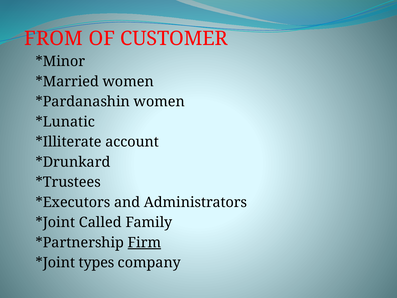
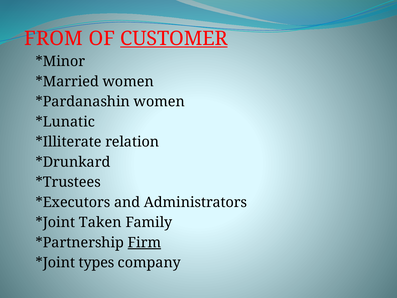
CUSTOMER underline: none -> present (174, 38)
account: account -> relation (132, 142)
Called: Called -> Taken (100, 222)
